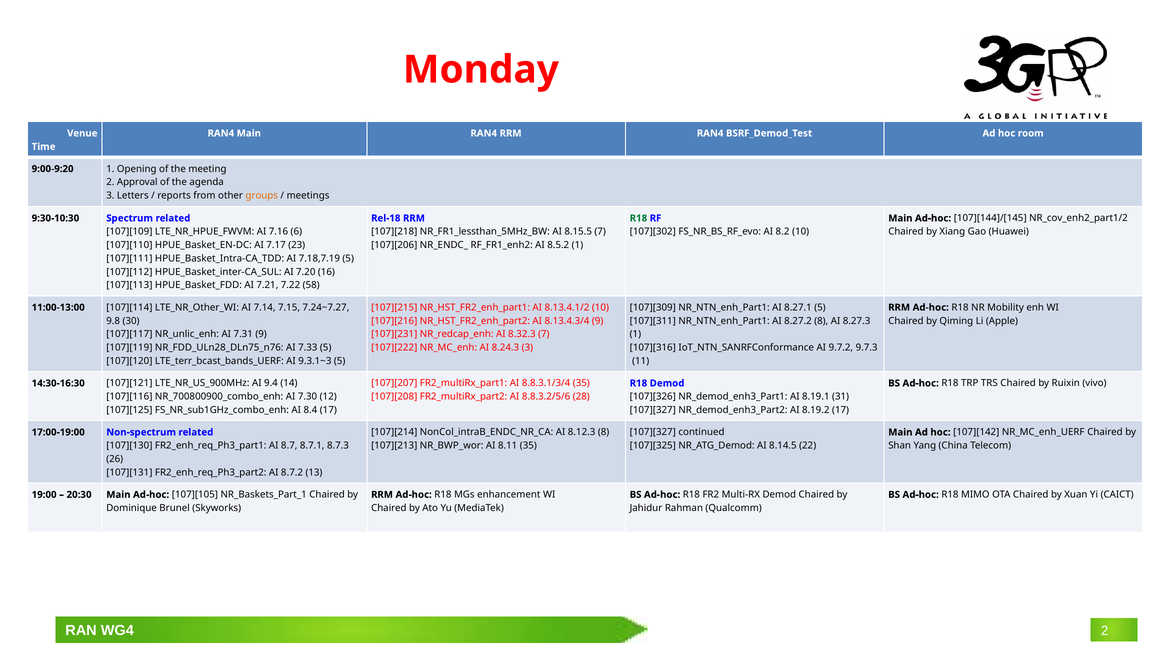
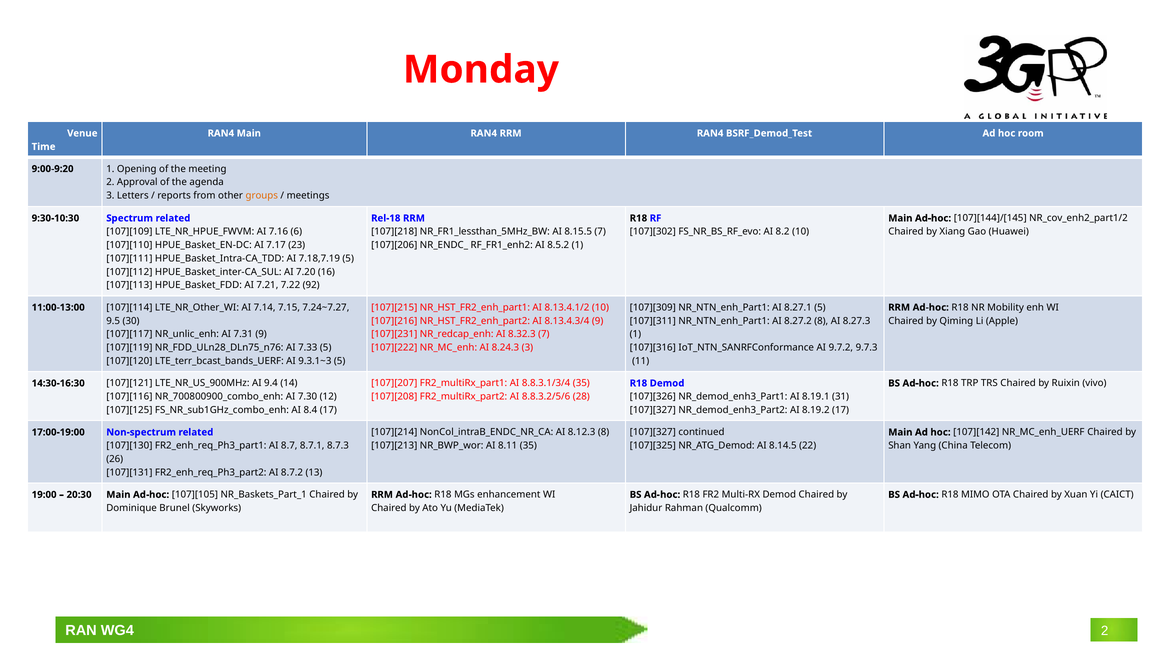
R18 colour: green -> black (638, 218)
58: 58 -> 92 (311, 285)
9.8: 9.8 -> 9.5 (113, 321)
